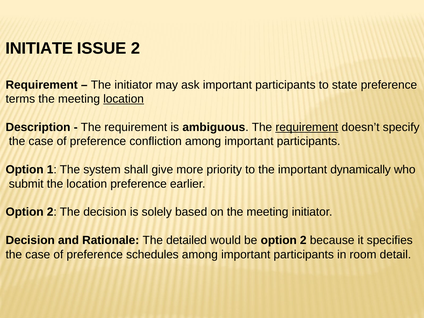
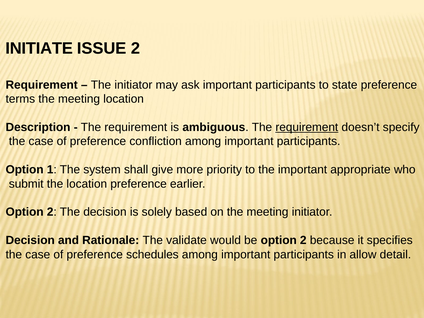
location underline: present -> none (124, 99)
dynamically: dynamically -> appropriate (360, 170)
detailed: detailed -> validate (187, 240)
room: room -> allow (363, 255)
